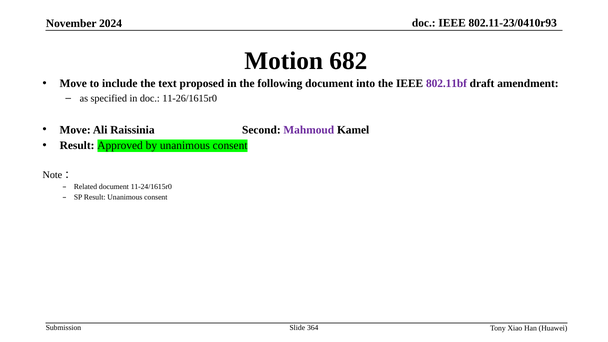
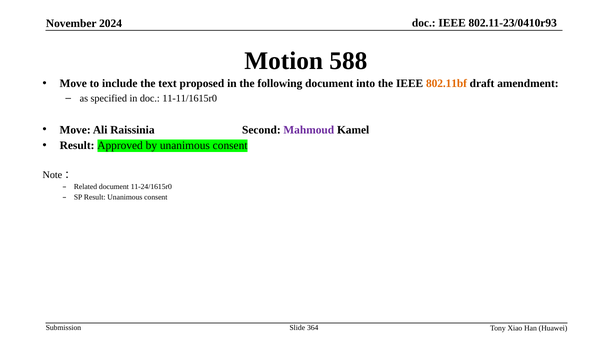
682: 682 -> 588 (348, 61)
802.11bf colour: purple -> orange (447, 84)
11-26/1615r0: 11-26/1615r0 -> 11-11/1615r0 (190, 99)
